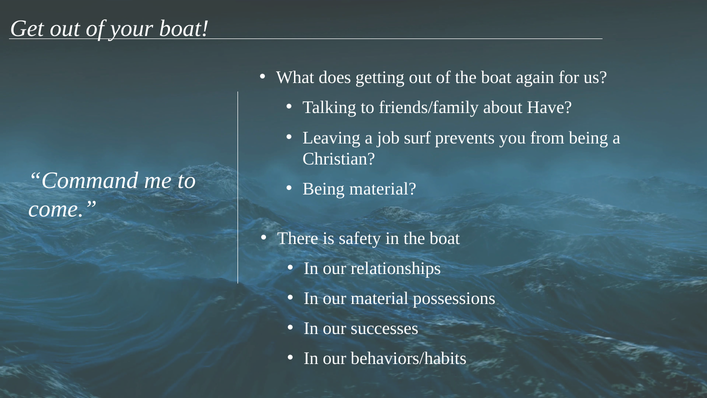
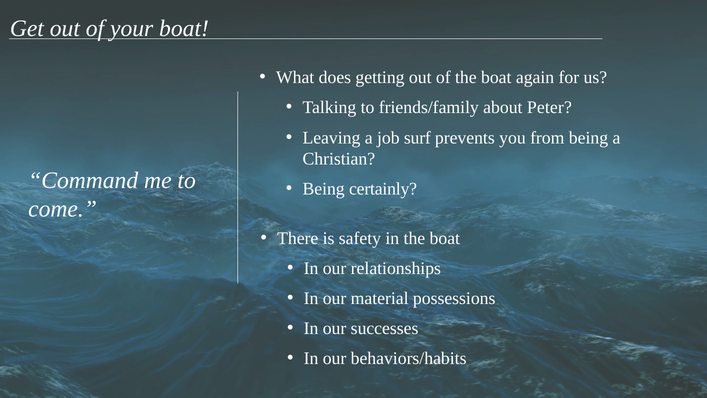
Have: Have -> Peter (549, 107)
Being material: material -> certainly (383, 189)
